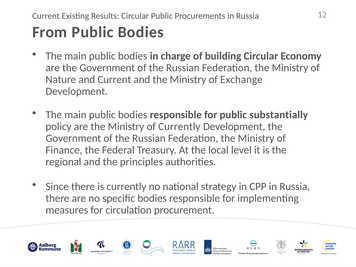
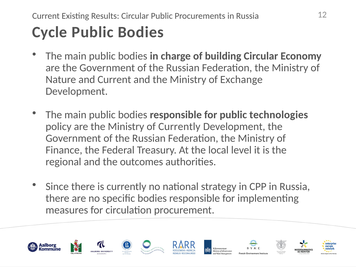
From: From -> Cycle (50, 32)
substantially: substantially -> technologies (279, 115)
principles: principles -> outcomes (142, 162)
